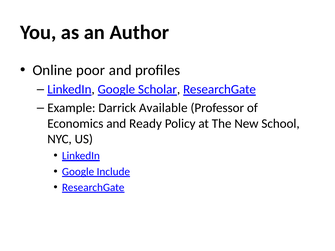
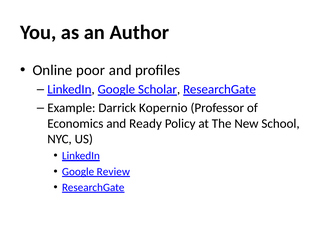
Available: Available -> Kopernio (163, 108)
Include: Include -> Review (113, 172)
